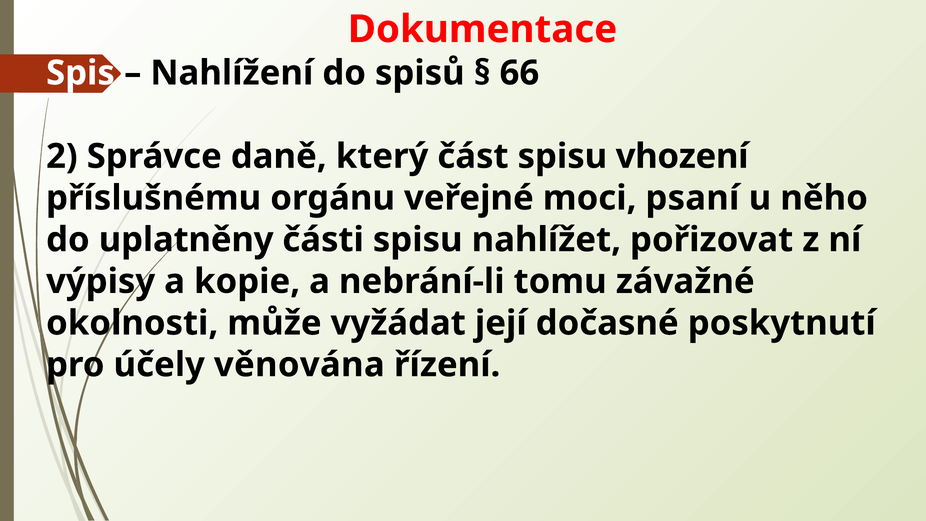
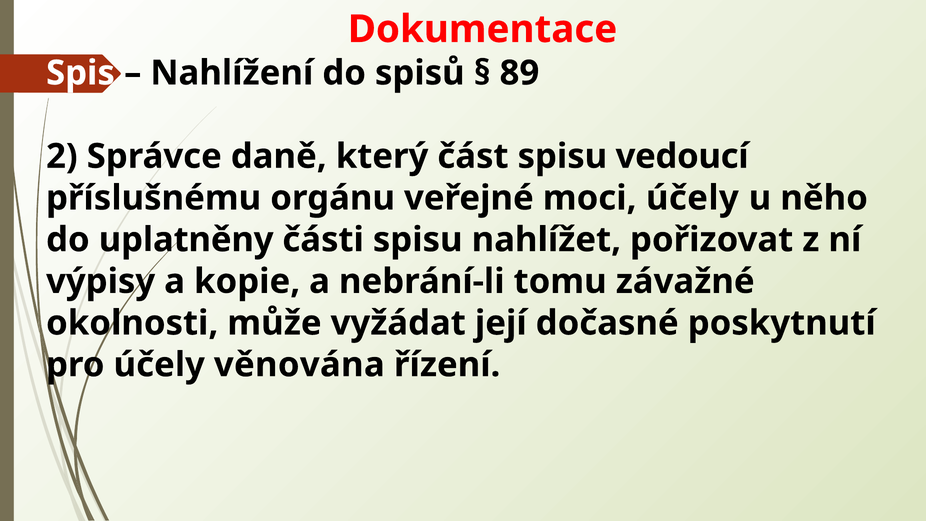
66: 66 -> 89 (519, 73)
vhození: vhození -> vedoucí (682, 156)
moci psaní: psaní -> účely (692, 198)
